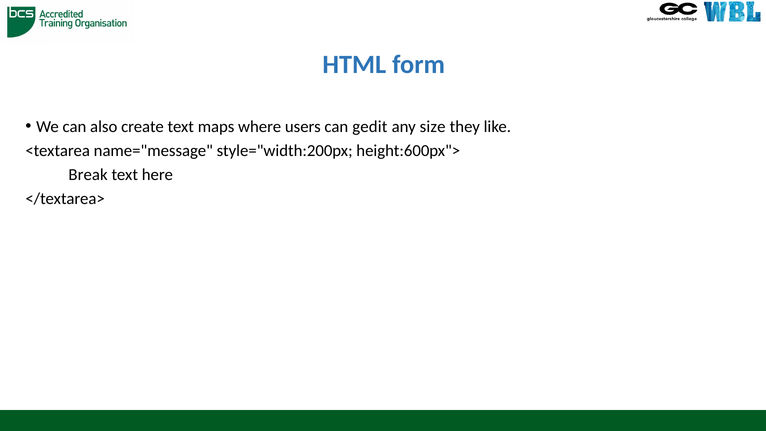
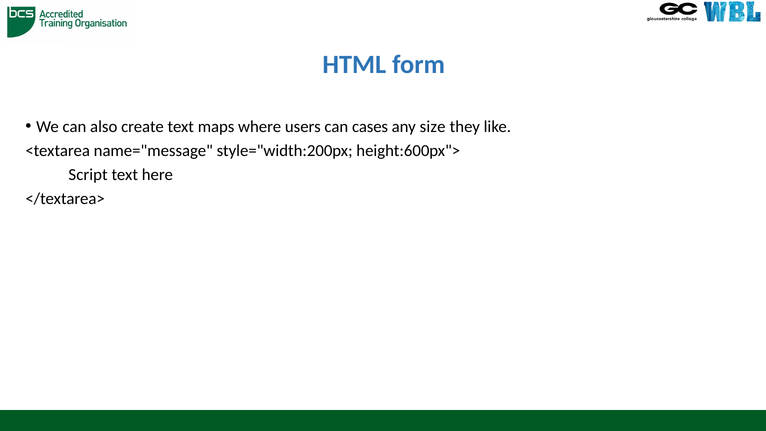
gedit: gedit -> cases (370, 127)
Break: Break -> Script (88, 175)
